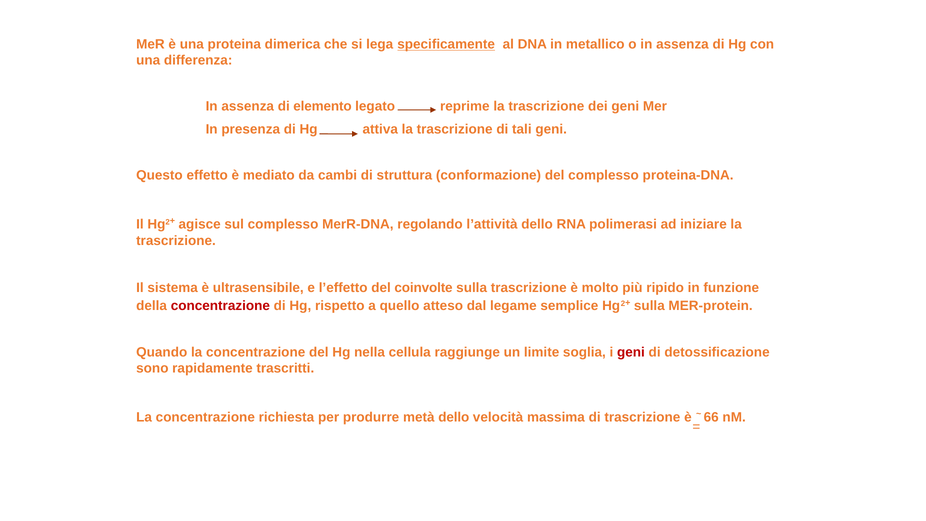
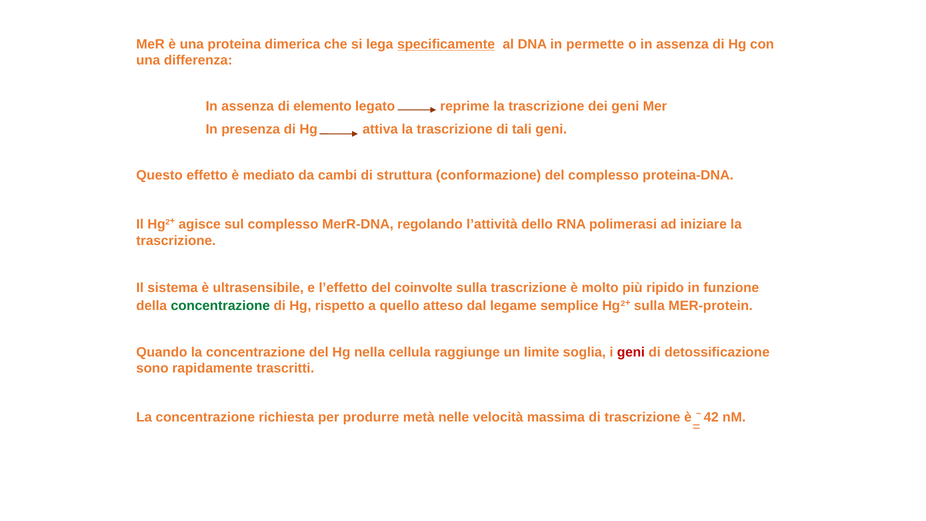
metallico: metallico -> permette (595, 44)
concentrazione colour: red -> green (220, 306)
metà dello: dello -> nelle (454, 417)
66: 66 -> 42 (711, 417)
